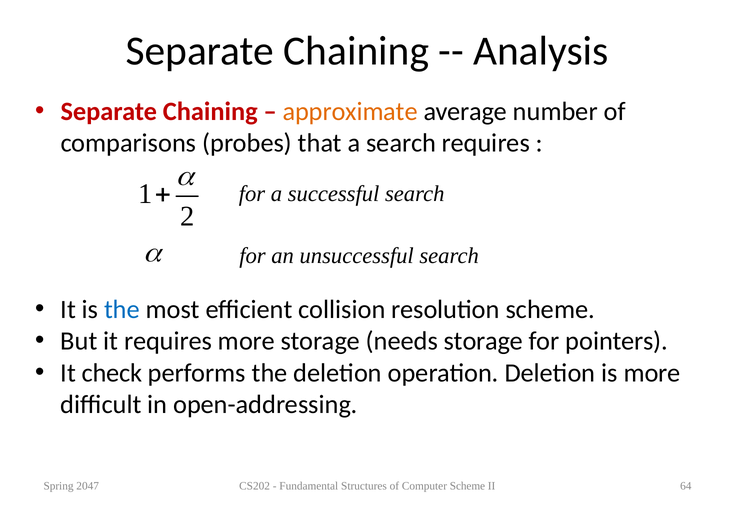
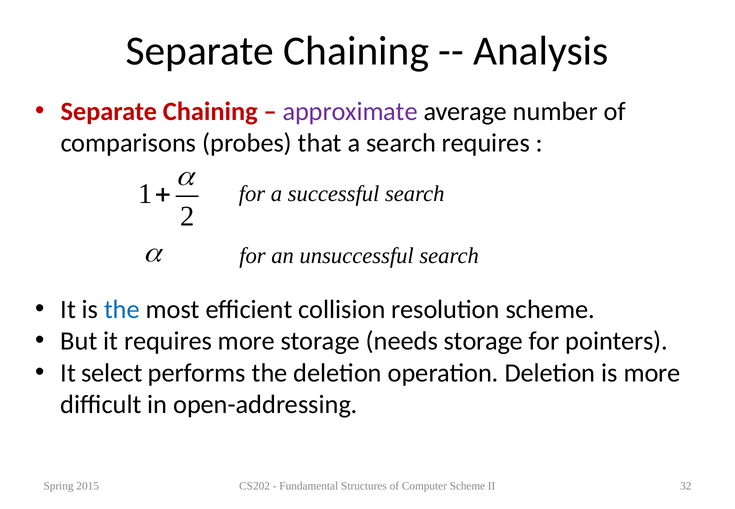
approximate colour: orange -> purple (350, 111)
check: check -> select (112, 373)
2047: 2047 -> 2015 (88, 486)
64: 64 -> 32 (686, 486)
